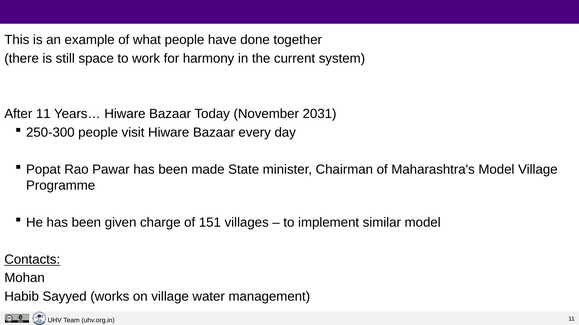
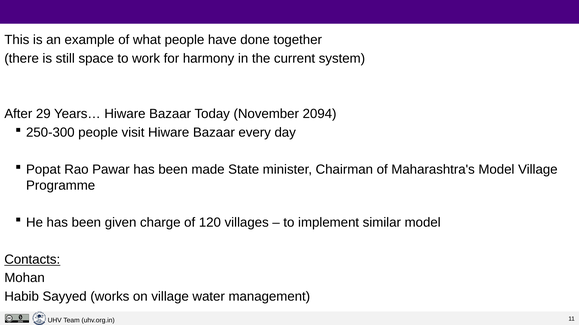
After 11: 11 -> 29 (43, 114)
2031: 2031 -> 2094 (320, 114)
151: 151 -> 120 (210, 223)
